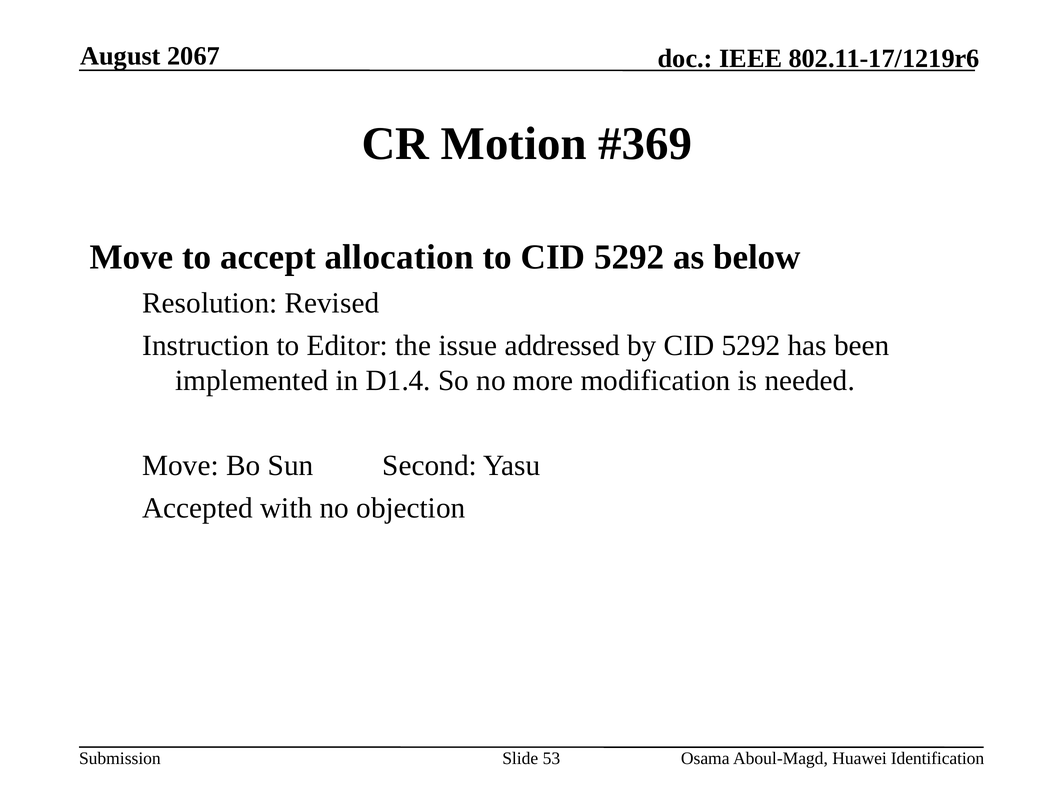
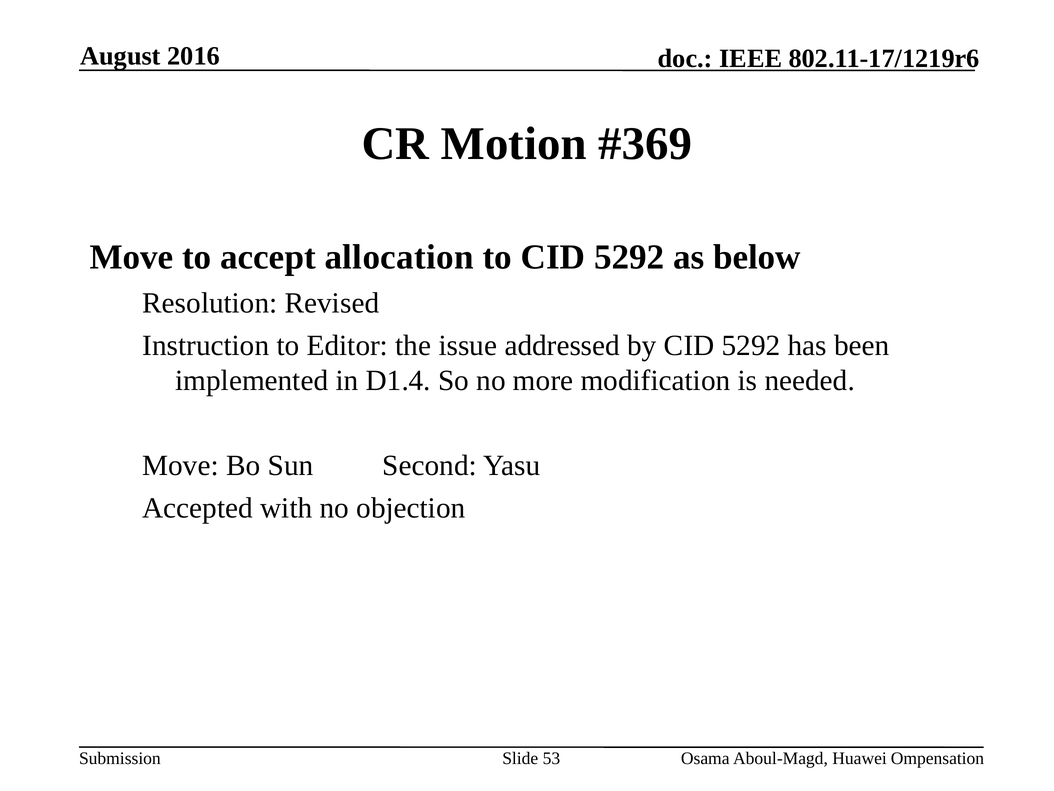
2067: 2067 -> 2016 (194, 56)
Identification: Identification -> Ompensation (937, 758)
